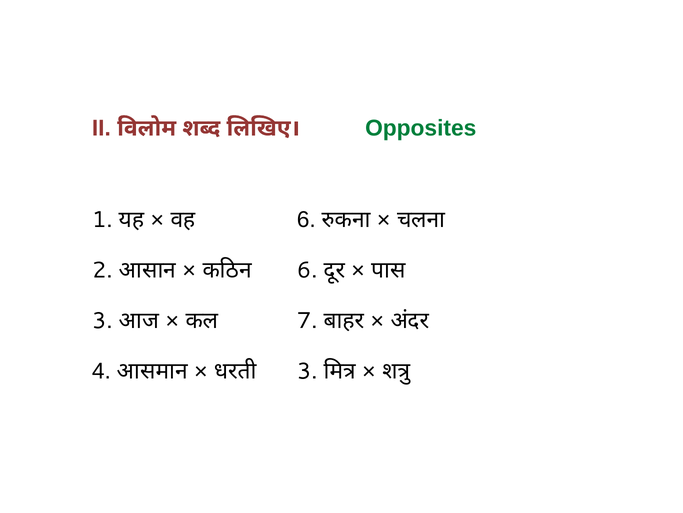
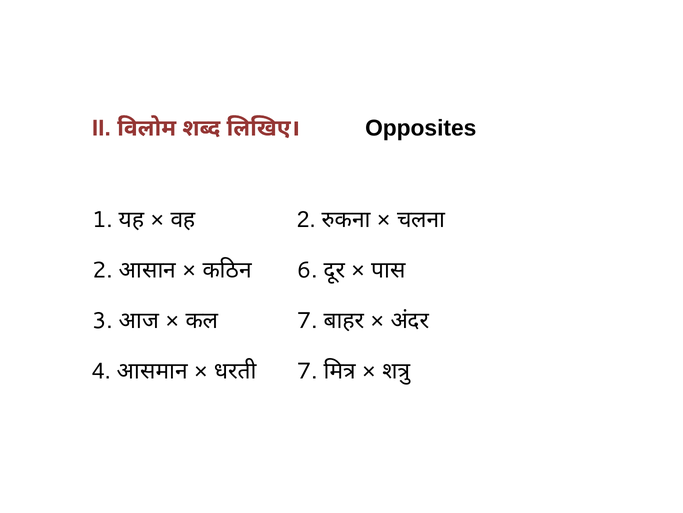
Opposites colour: green -> black (421, 128)
6: 6 -> 2 (306, 219)
3: 3 -> 7 (307, 371)
